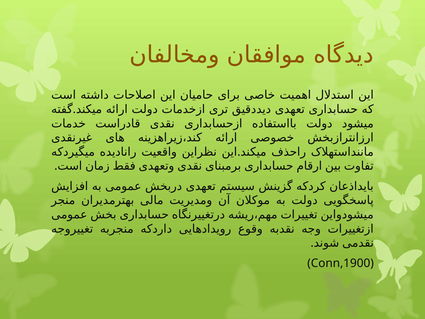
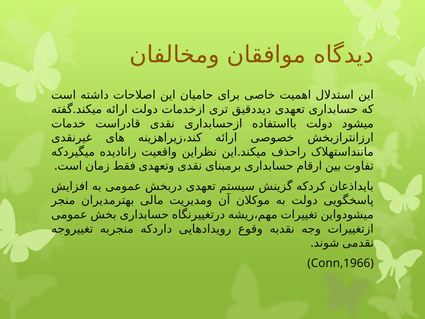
Conn,1900: Conn,1900 -> Conn,1966 (341, 263)
